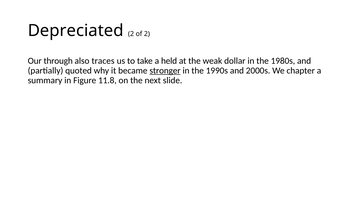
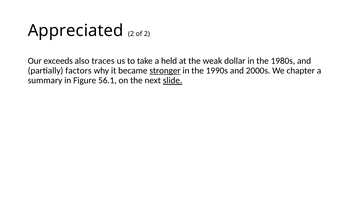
Depreciated: Depreciated -> Appreciated (76, 31)
through: through -> exceeds (58, 61)
quoted: quoted -> factors (78, 71)
11.8: 11.8 -> 56.1 (107, 80)
slide underline: none -> present (173, 80)
